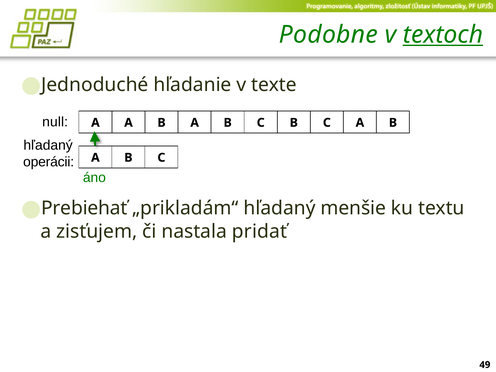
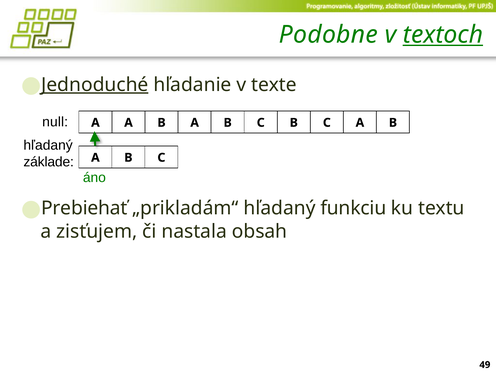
Jednoduché underline: none -> present (95, 85)
operácii: operácii -> základe (49, 162)
menšie: menšie -> funkciu (353, 208)
pridať: pridať -> obsah (260, 231)
